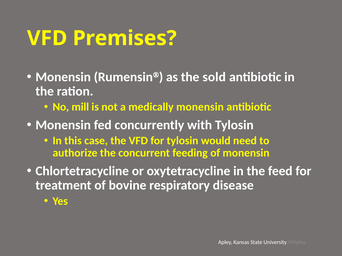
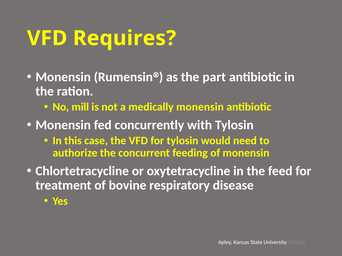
Premises: Premises -> Requires (124, 38)
sold: sold -> part (214, 77)
